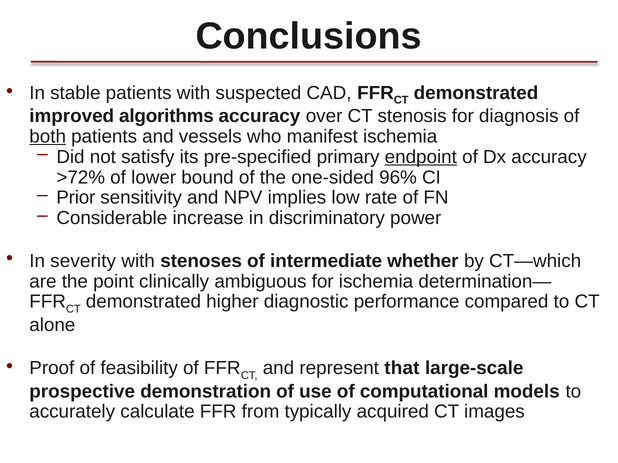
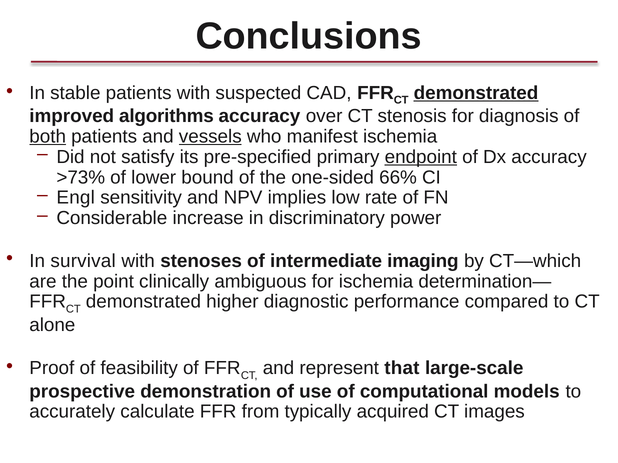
demonstrated underline: none -> present (476, 93)
vessels underline: none -> present (210, 137)
>72%: >72% -> >73% (81, 177)
96%: 96% -> 66% (398, 177)
Prior: Prior -> Engl (76, 198)
severity: severity -> survival (83, 261)
whether: whether -> imaging (423, 261)
